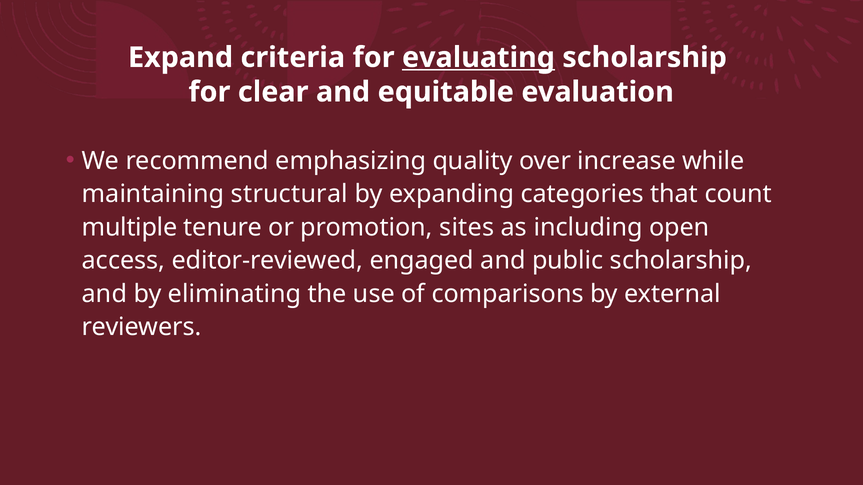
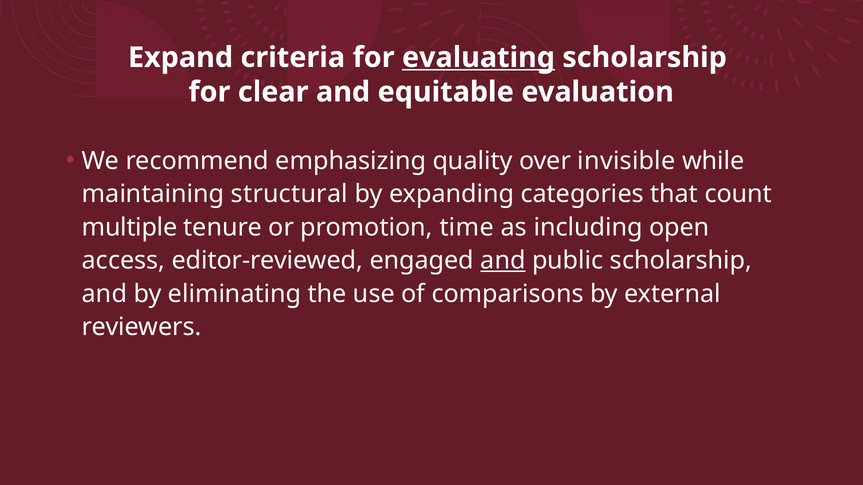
increase: increase -> invisible (626, 161)
sites: sites -> time (467, 228)
and underline: none -> present (503, 261)
